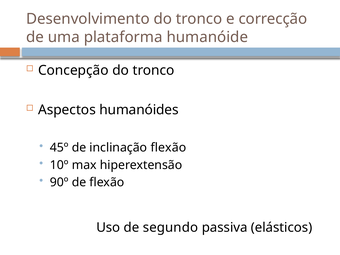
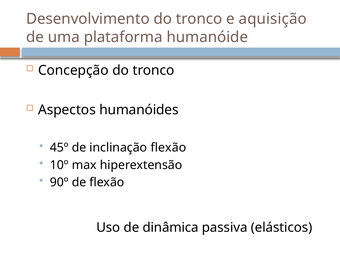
correcção: correcção -> aquisição (273, 19)
segundo: segundo -> dinâmica (171, 227)
